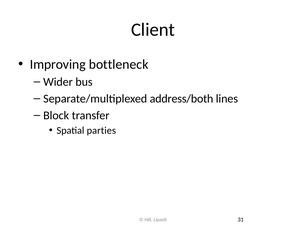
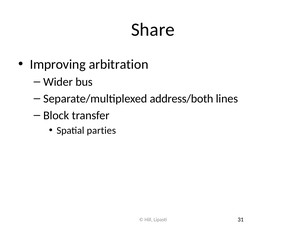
Client: Client -> Share (153, 30)
bottleneck: bottleneck -> arbitration (119, 64)
